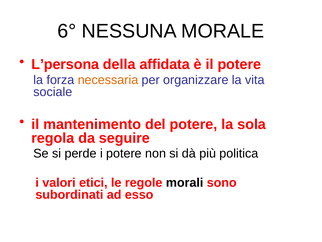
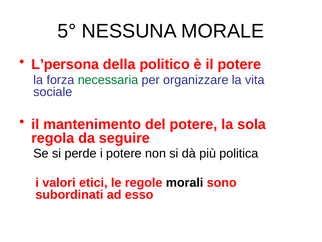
6°: 6° -> 5° (67, 31)
affidata: affidata -> politico (165, 64)
necessaria colour: orange -> green (108, 80)
